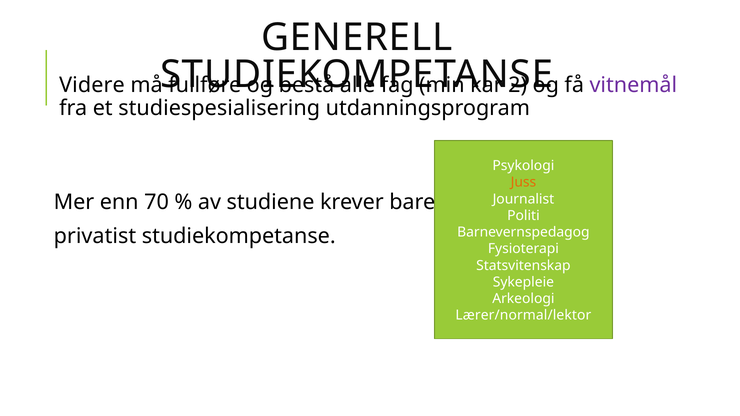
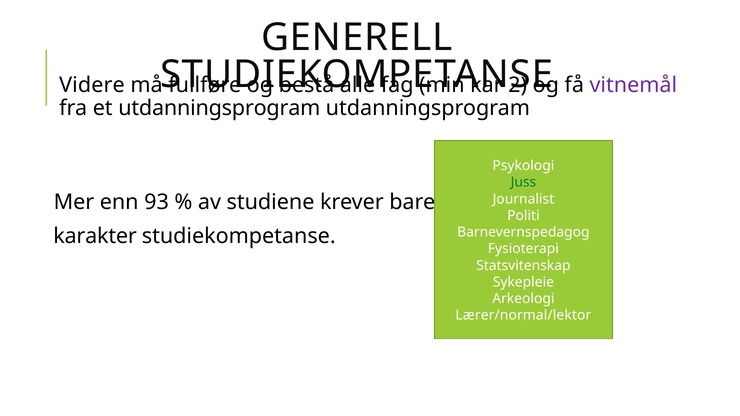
et studiespesialisering: studiespesialisering -> utdanningsprogram (219, 108)
Juss colour: orange -> green (523, 182)
70: 70 -> 93 (157, 202)
privatist: privatist -> karakter (95, 236)
